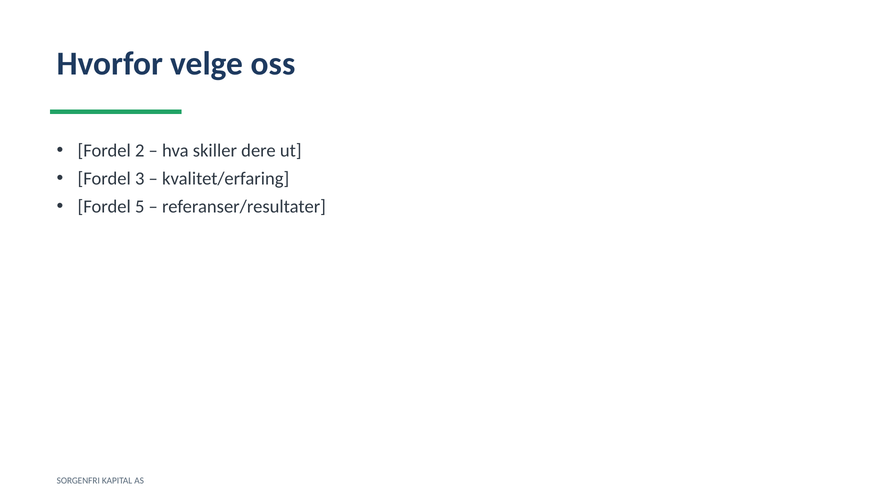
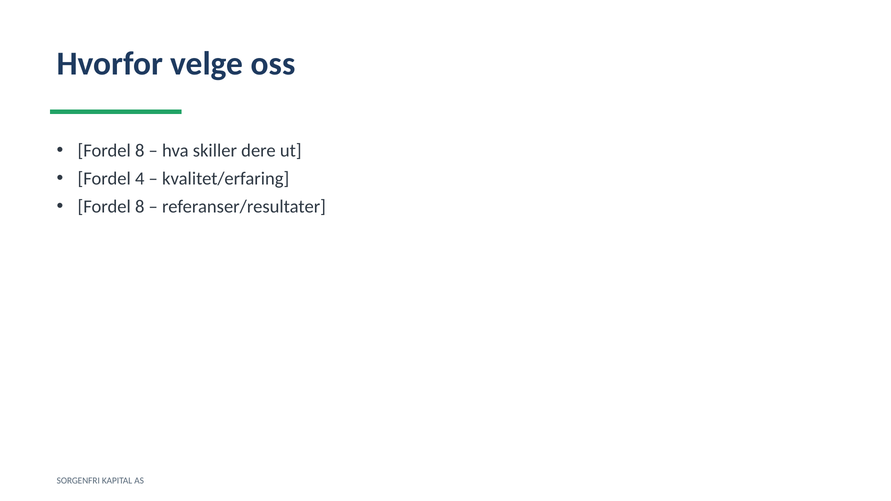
2: 2 -> 8 (140, 151)
3: 3 -> 4 (140, 179)
5: 5 -> 8 (140, 207)
